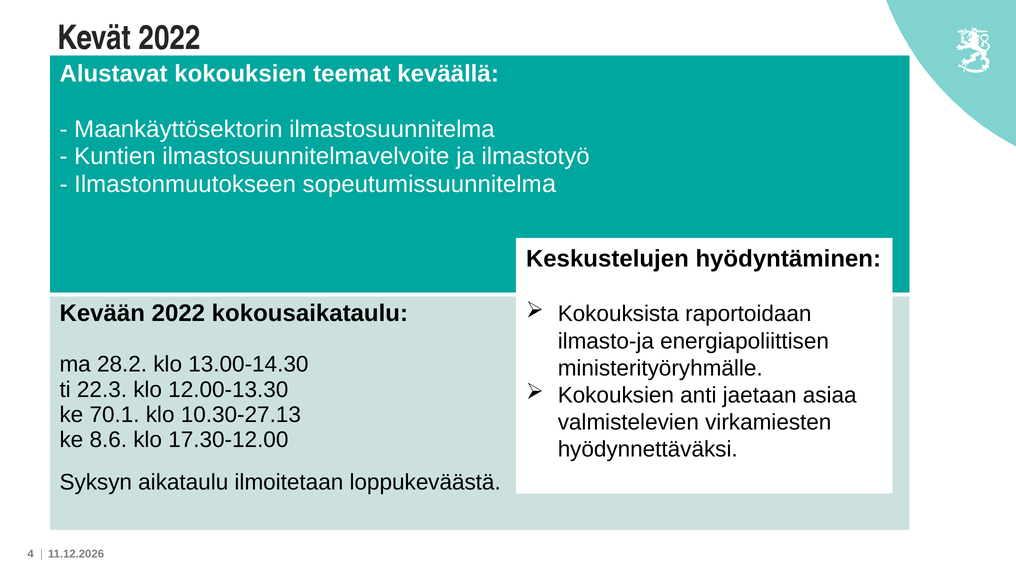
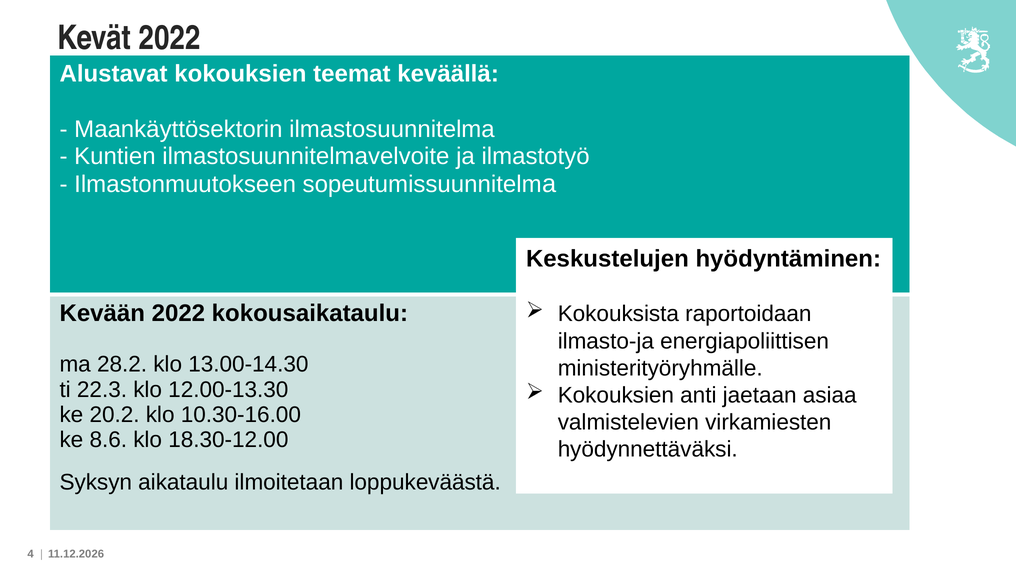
70.1: 70.1 -> 20.2 (115, 414)
10.30-27.13: 10.30-27.13 -> 10.30-16.00 (241, 414)
17.30-12.00: 17.30-12.00 -> 18.30-12.00 (228, 439)
